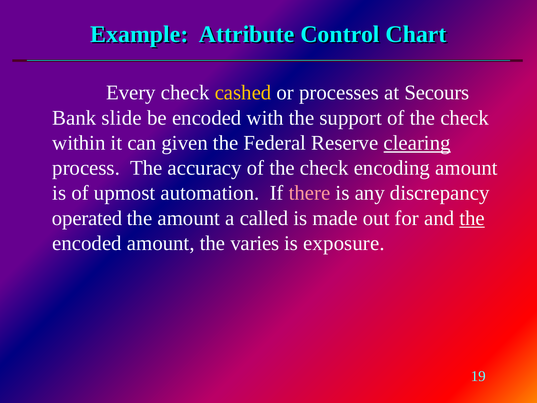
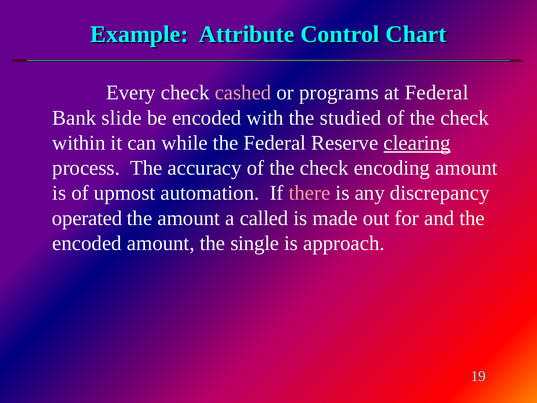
cashed colour: yellow -> pink (243, 93)
processes: processes -> programs (339, 93)
at Secours: Secours -> Federal (437, 93)
support: support -> studied (351, 118)
given: given -> while (185, 143)
the underline: present -> none (472, 218)
varies: varies -> single (255, 243)
exposure: exposure -> approach (344, 243)
